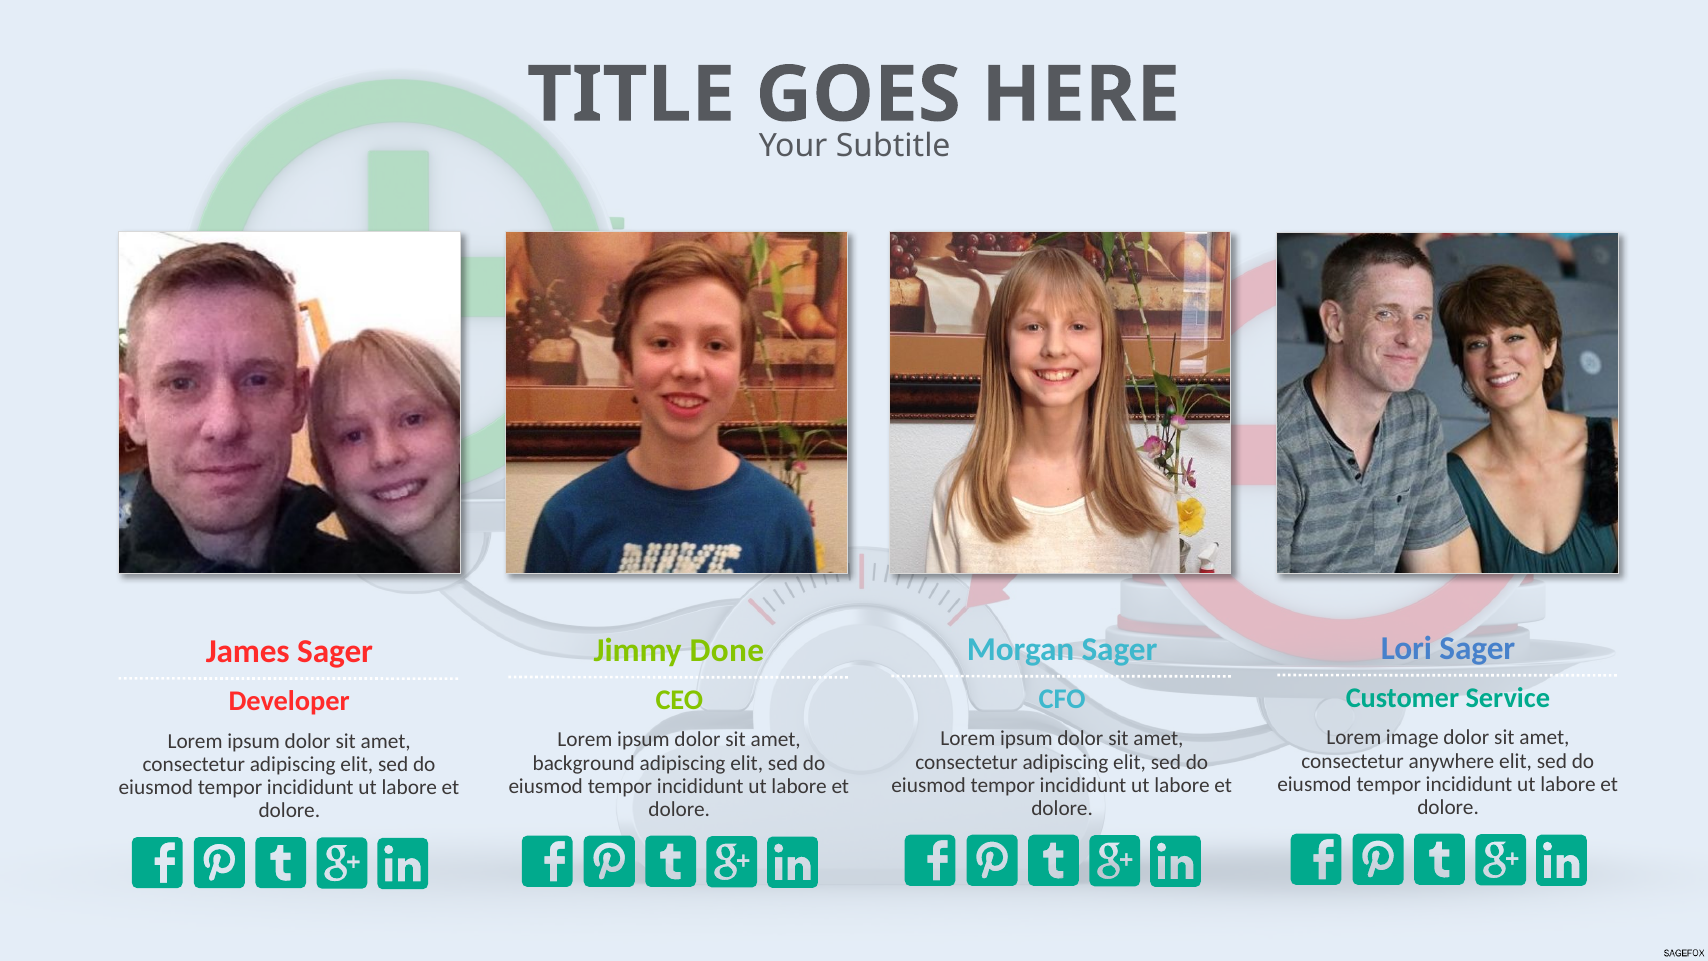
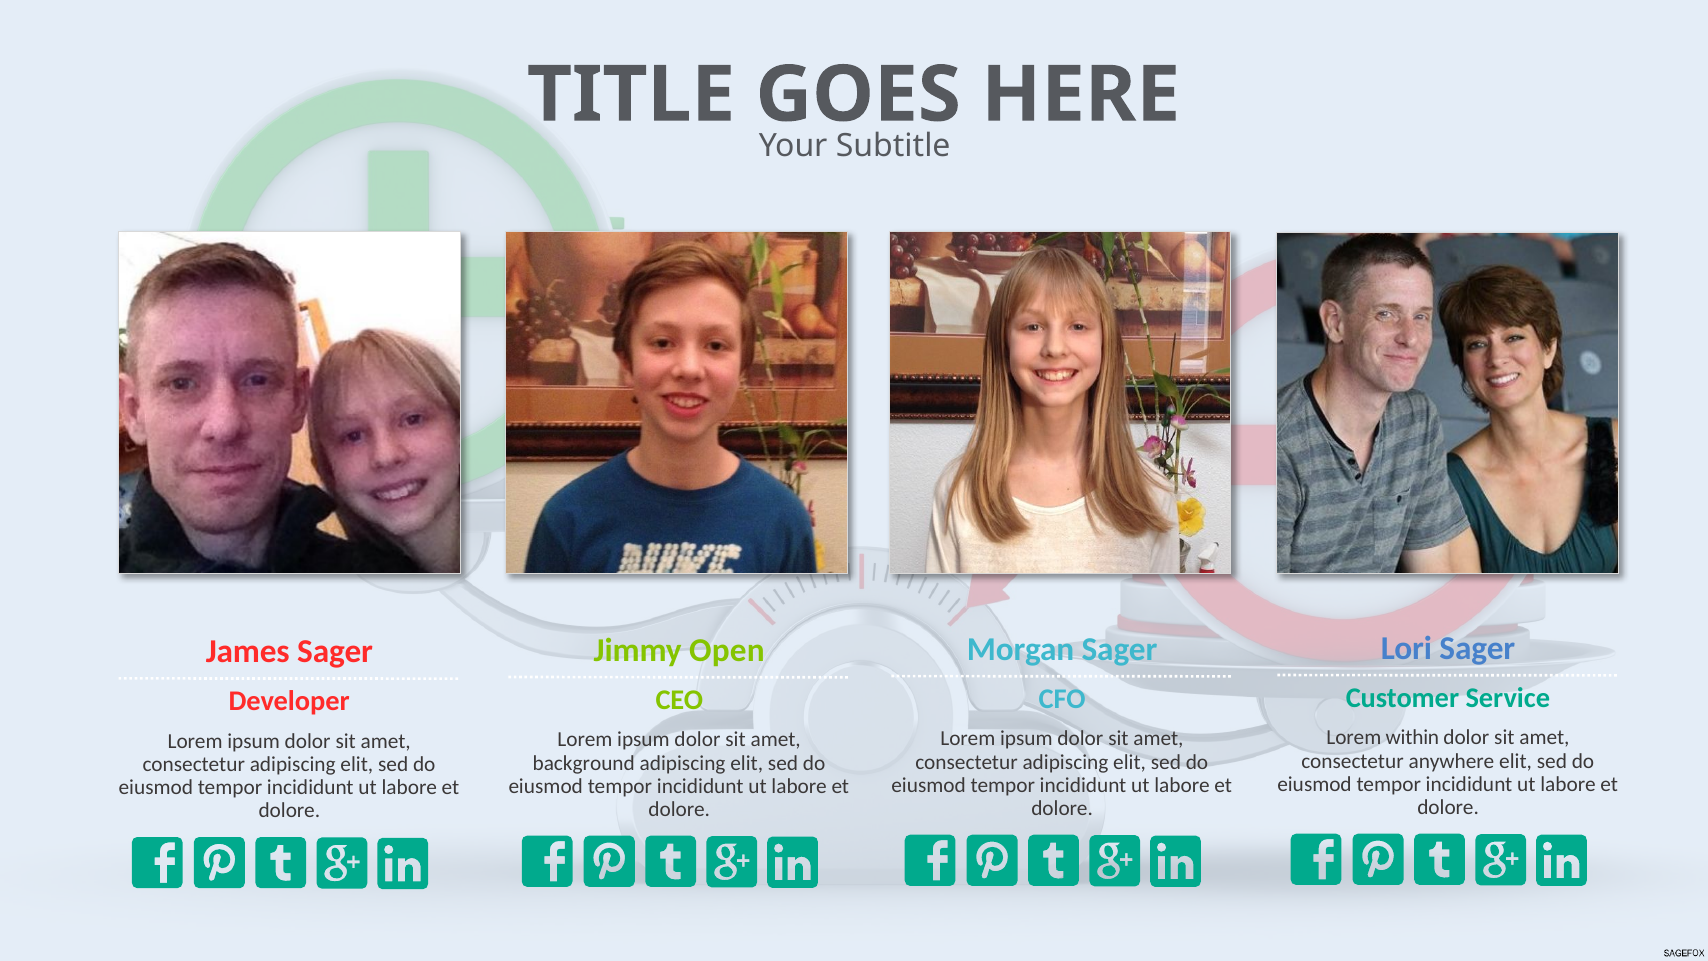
Done: Done -> Open (727, 650)
image: image -> within (1412, 738)
